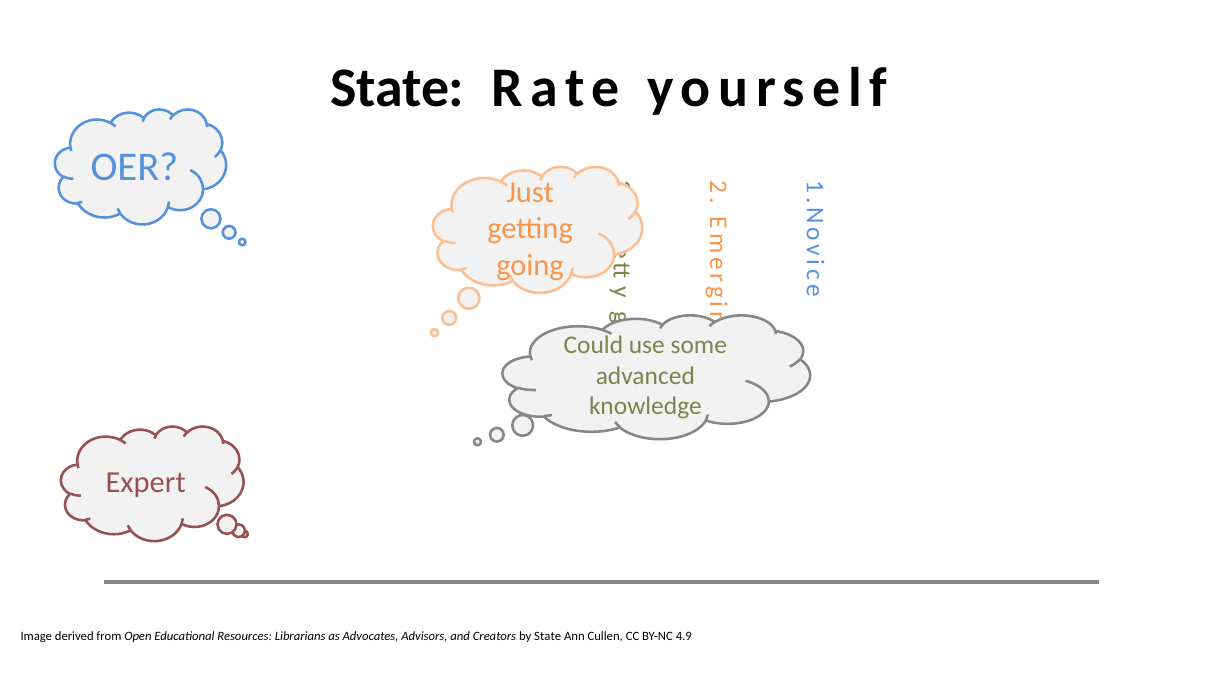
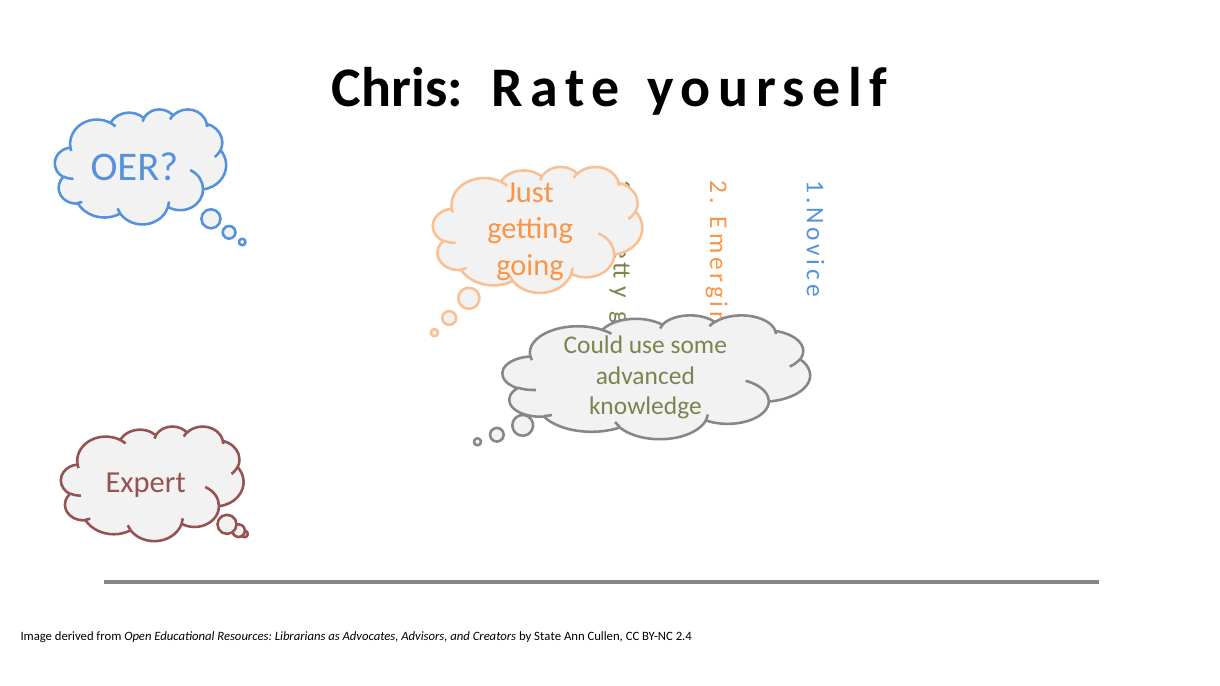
State: State -> Chris (397, 89)
4.9: 4.9 -> 2.4 (684, 636)
